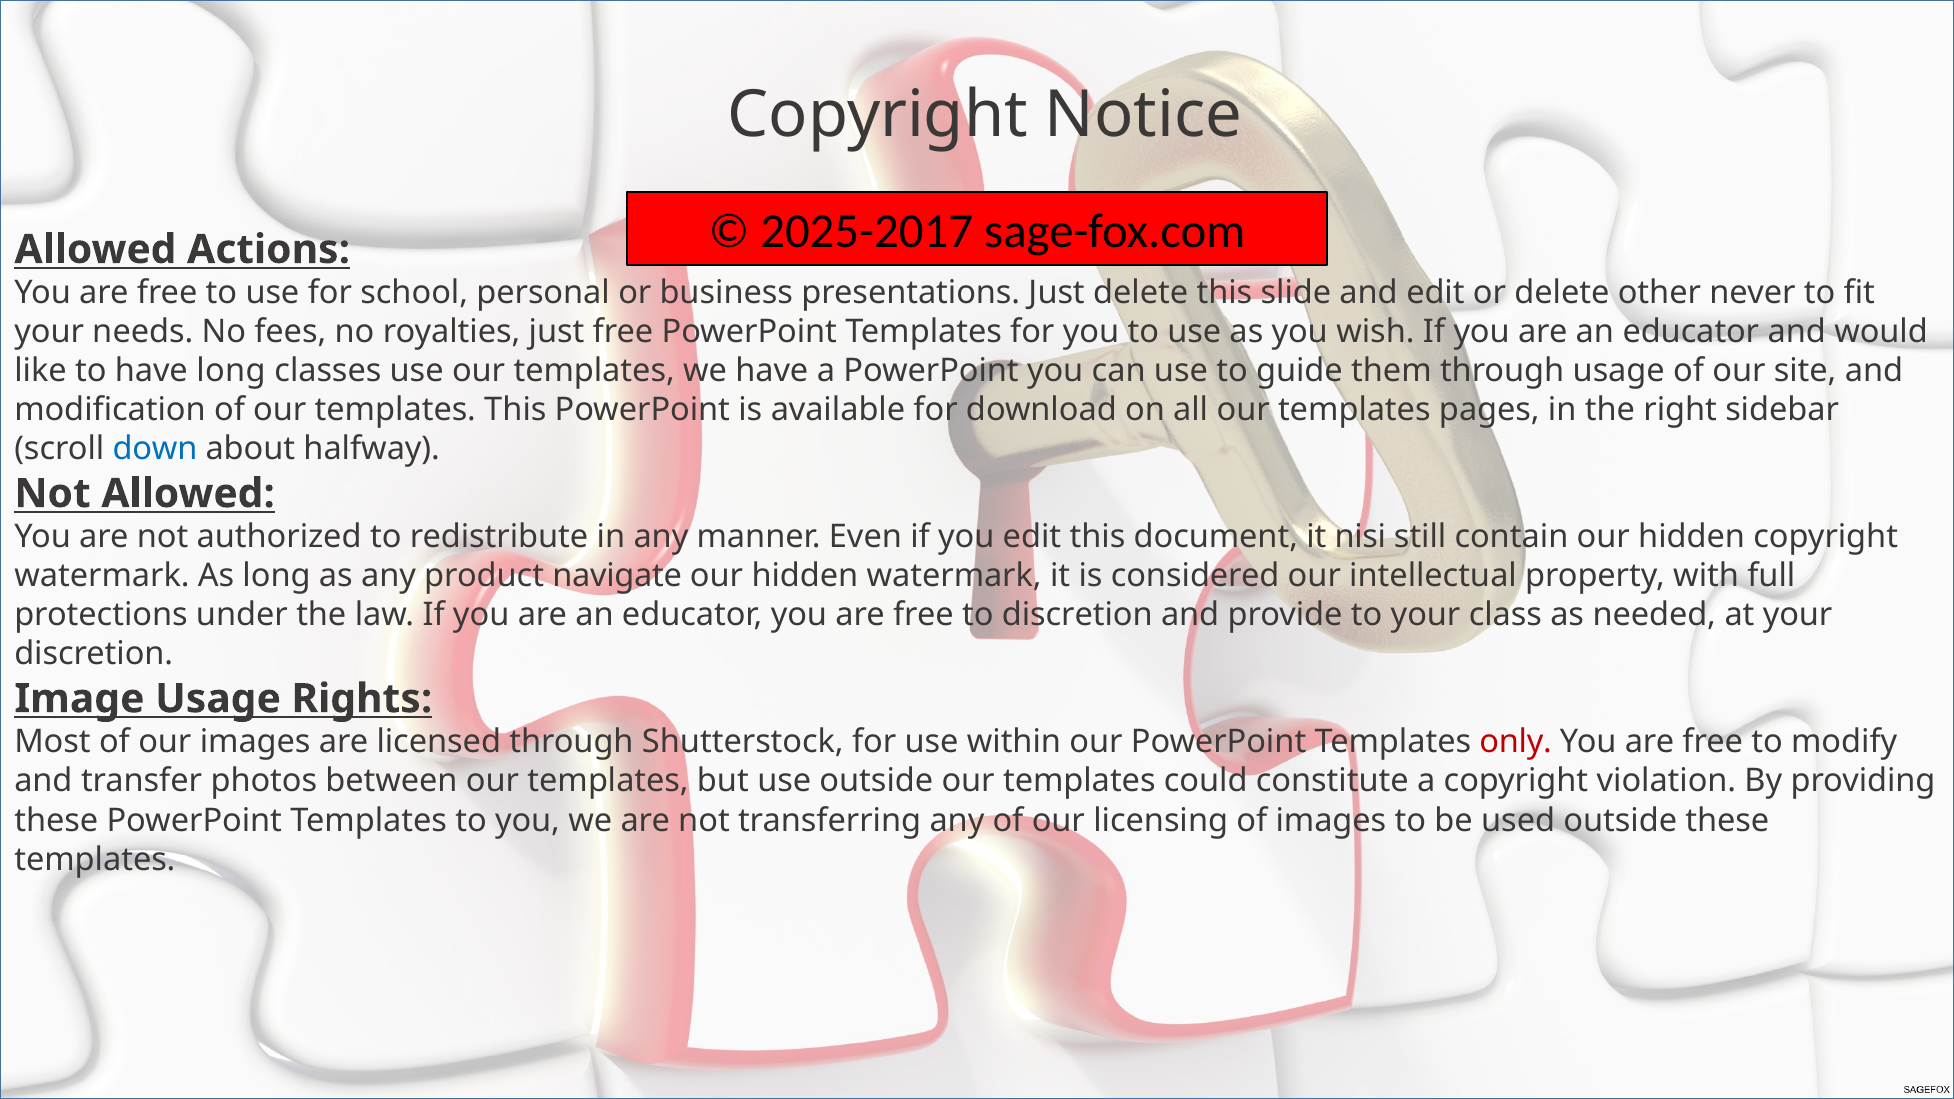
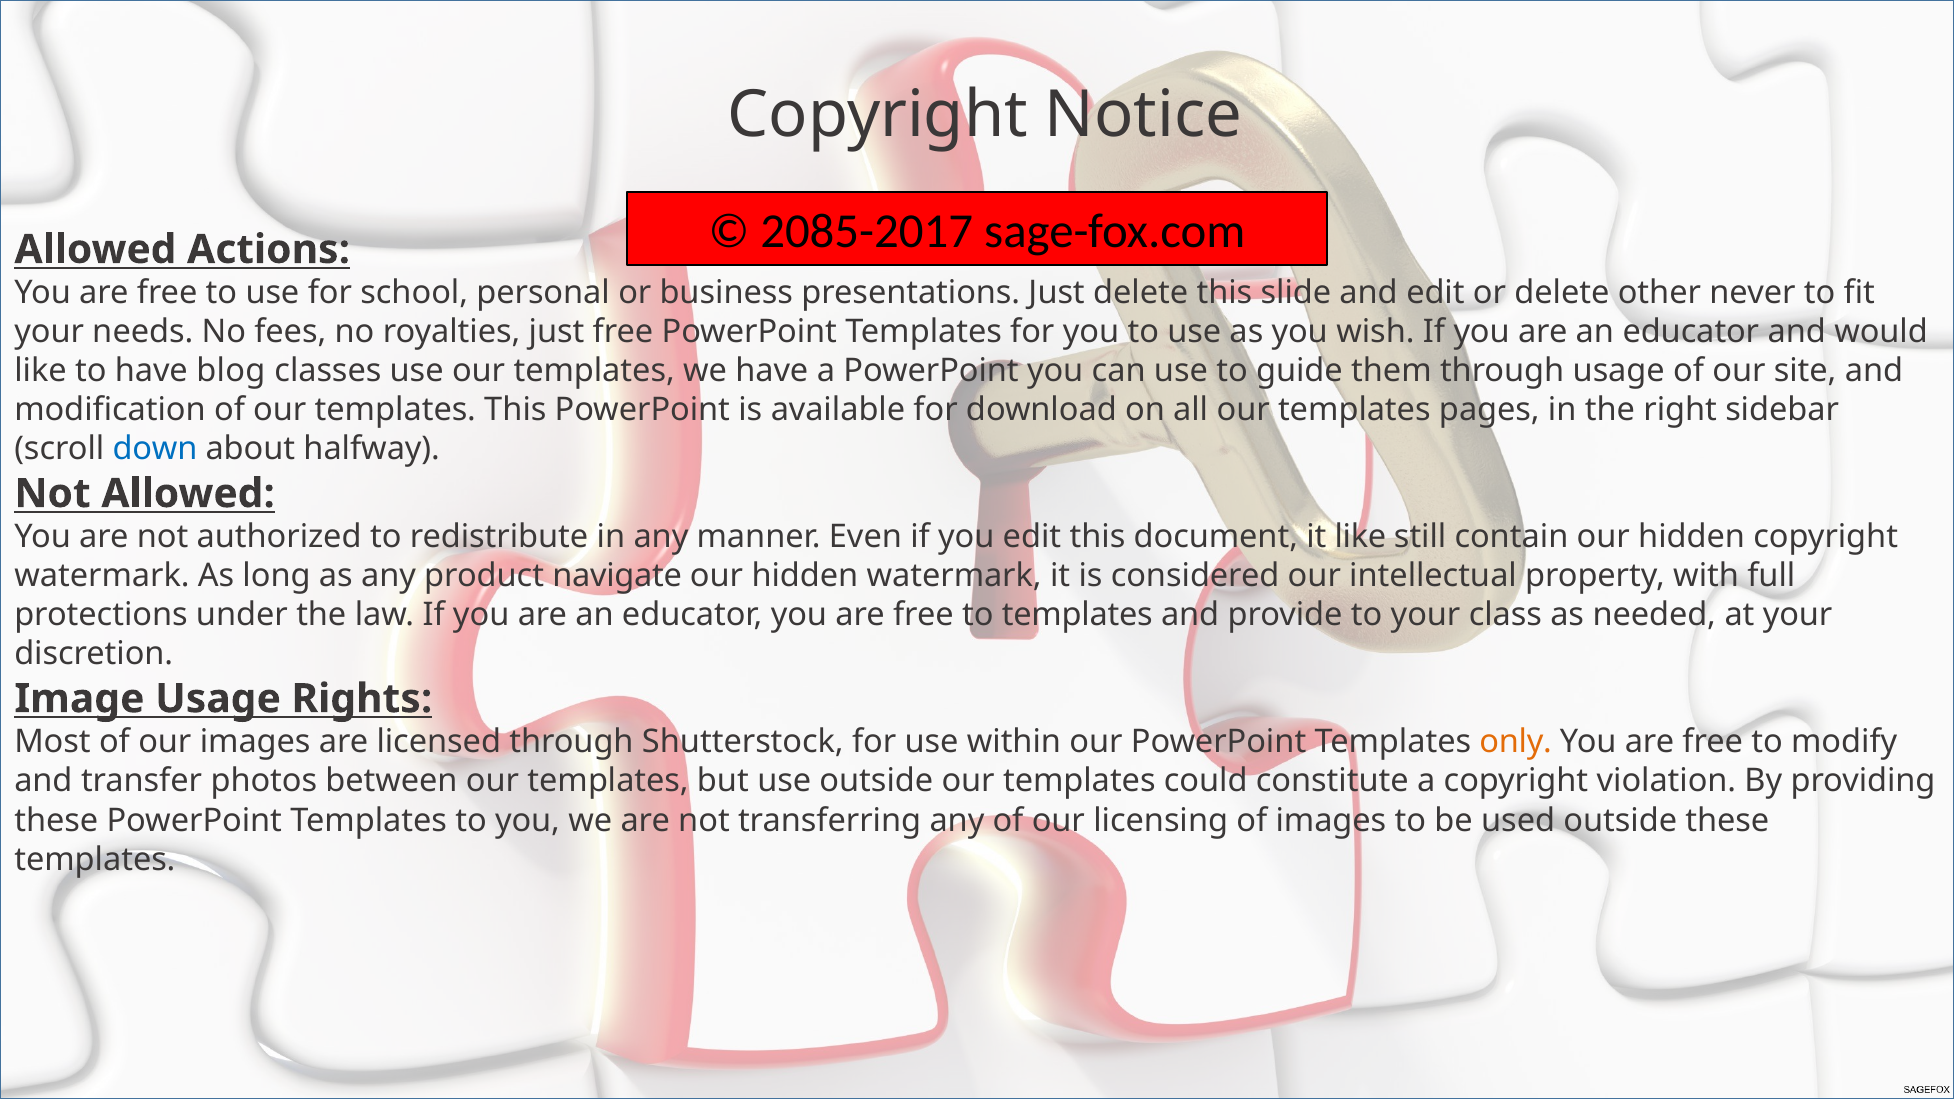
2025-2017: 2025-2017 -> 2085-2017 (867, 232)
have long: long -> blog (231, 371)
it nisi: nisi -> like (1360, 537)
to discretion: discretion -> templates (1077, 615)
only colour: red -> orange (1516, 742)
